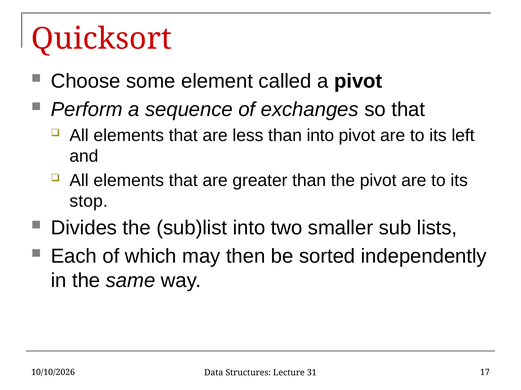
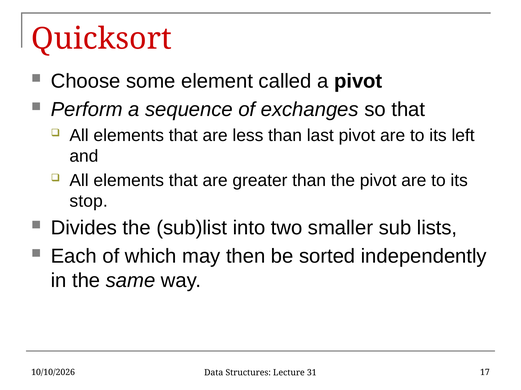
than into: into -> last (320, 136)
